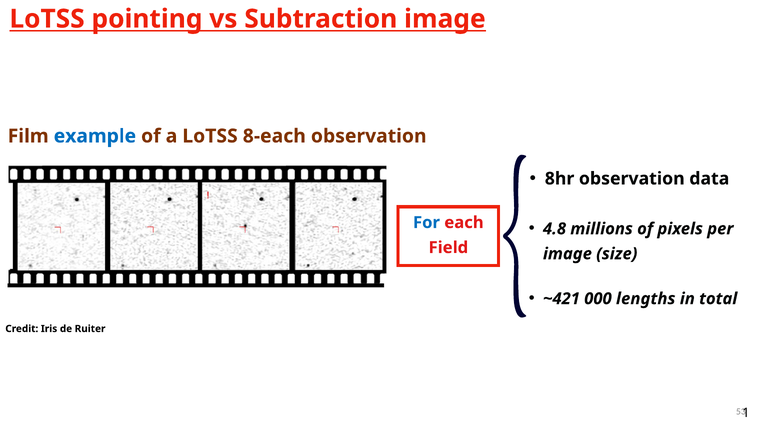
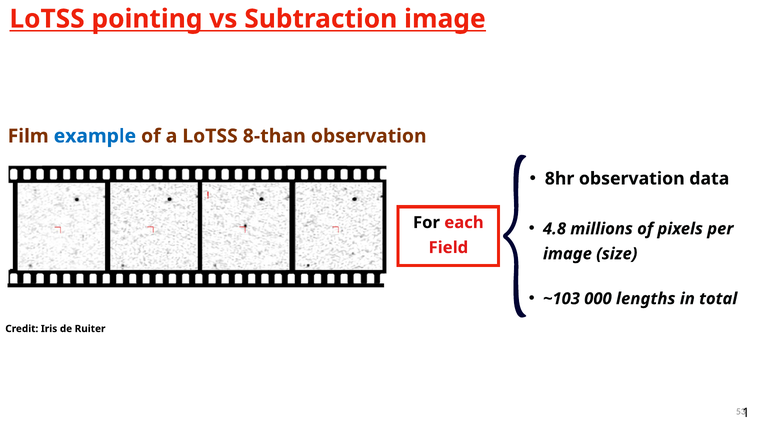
8-each: 8-each -> 8-than (274, 136)
For colour: blue -> black (426, 223)
~421: ~421 -> ~103 (561, 299)
